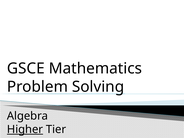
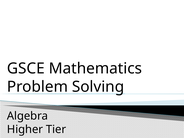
Higher underline: present -> none (25, 129)
